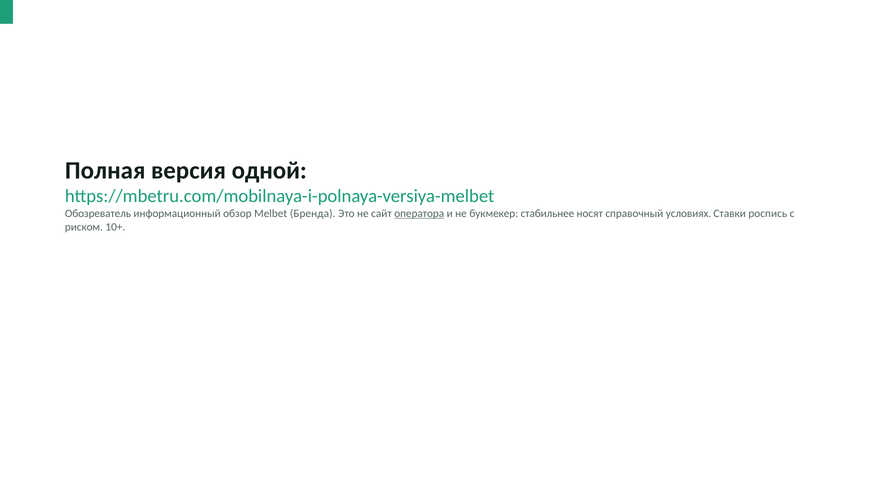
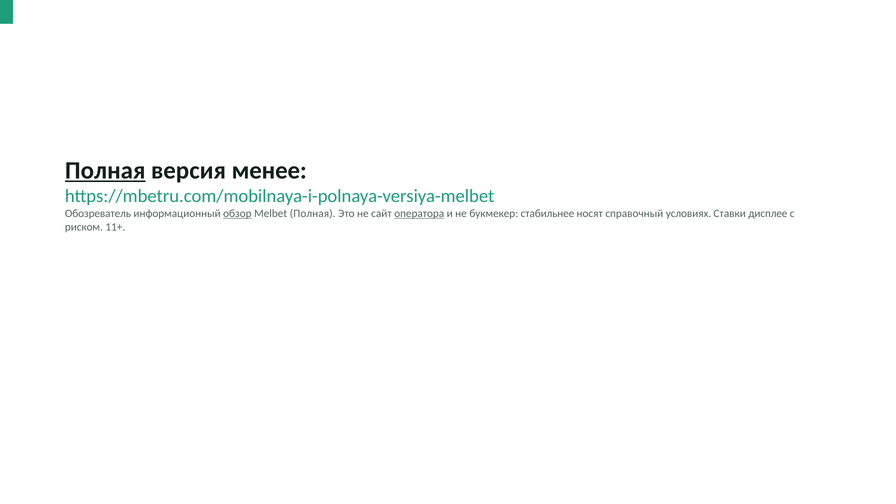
Полная underline: none -> present (105, 170)
одной: одной -> менее (269, 170)
обзор underline: none -> present (237, 214)
Melbet Бренда: Бренда -> Полная (313, 214)
роспись: роспись -> дисплее (768, 214)
10+: 10+ -> 11+ (115, 227)
